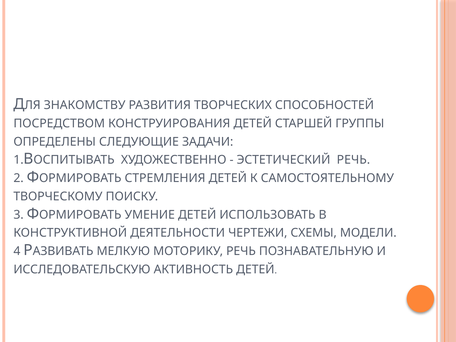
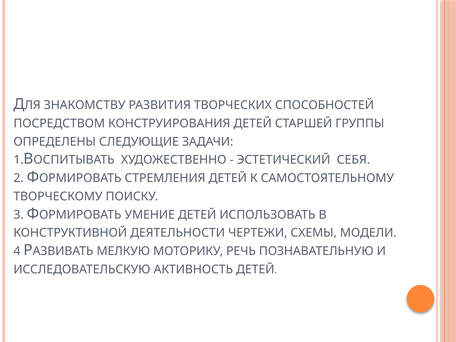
ЭСТЕТИЧЕСКИЙ РЕЧЬ: РЕЧЬ -> СЕБЯ (353, 160)
